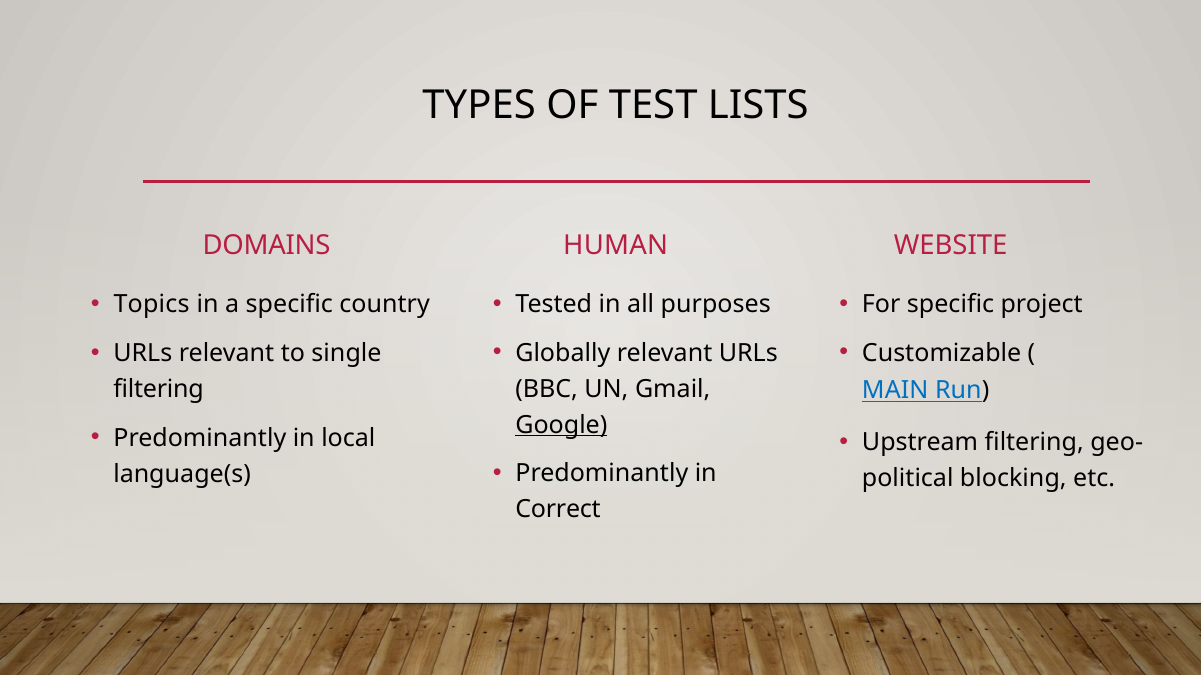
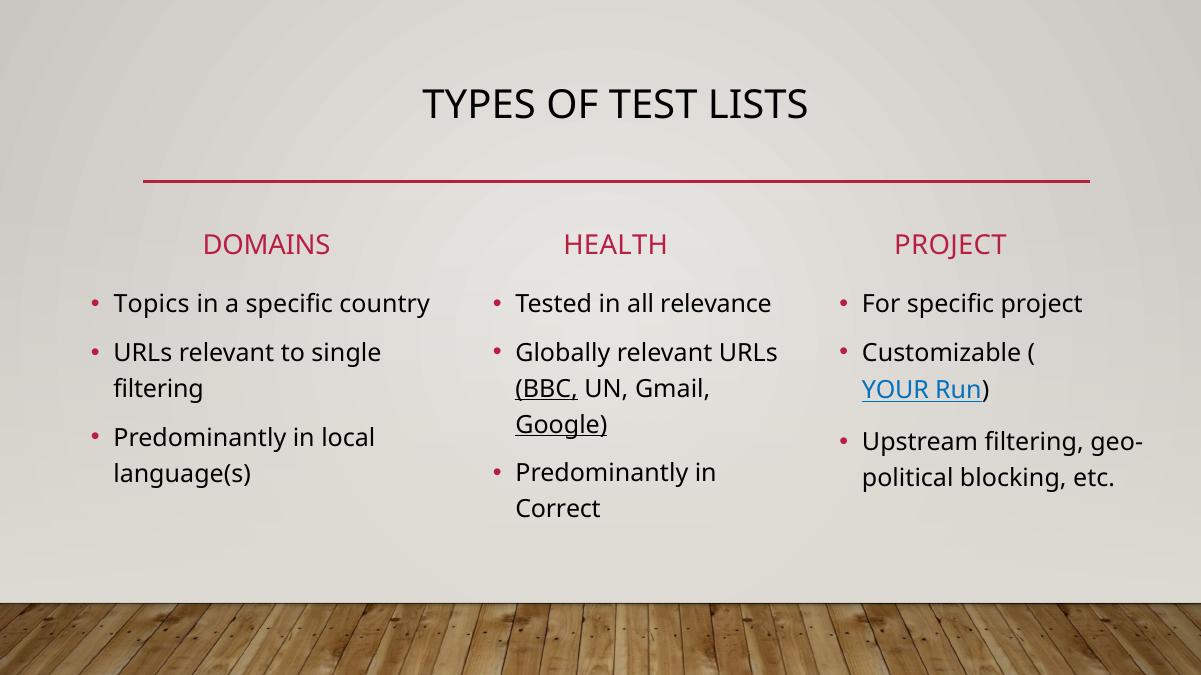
WEBSITE: WEBSITE -> PROJECT (950, 245)
HUMAN: HUMAN -> HEALTH (616, 246)
purposes: purposes -> relevance (716, 305)
BBC underline: none -> present (547, 389)
MAIN: MAIN -> YOUR (895, 390)
